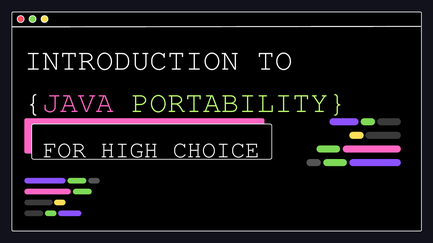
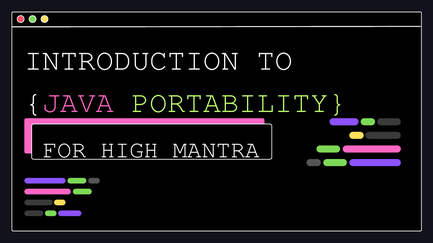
CHOICE: CHOICE -> MANTRA (216, 150)
